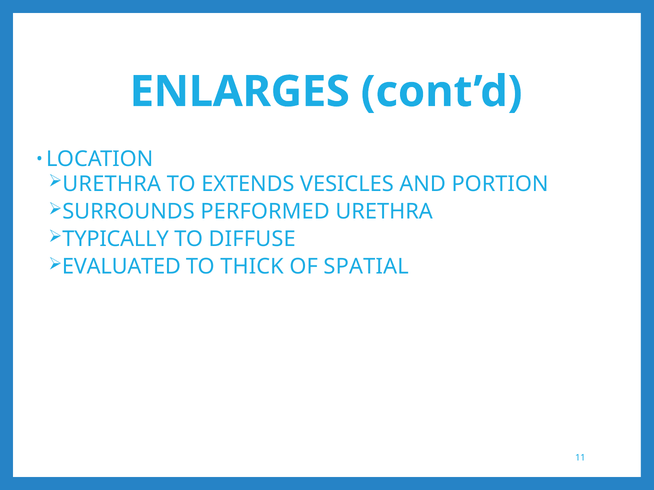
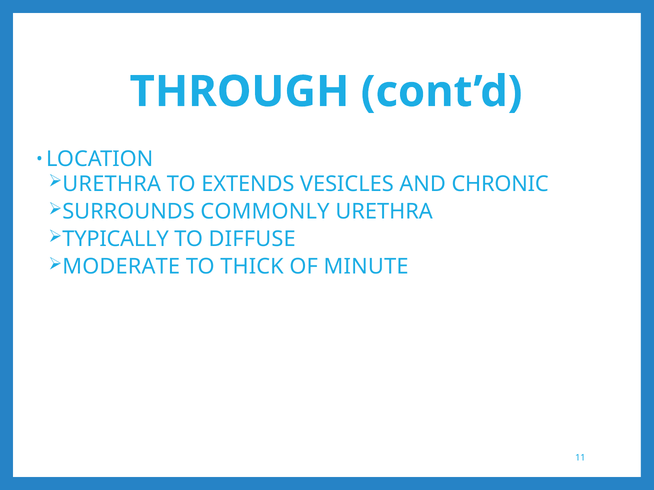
ENLARGES: ENLARGES -> THROUGH (240, 92)
PORTION: PORTION -> CHRONIC (500, 184)
PERFORMED: PERFORMED -> COMMONLY (265, 212)
EVALUATED: EVALUATED -> MODERATE (121, 267)
SPATIAL: SPATIAL -> MINUTE (366, 267)
